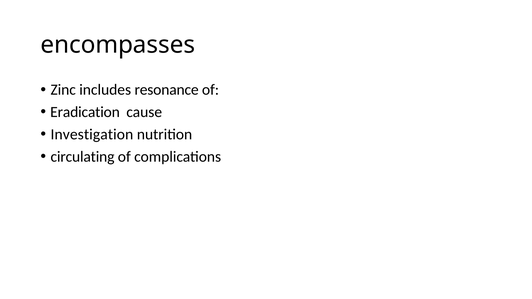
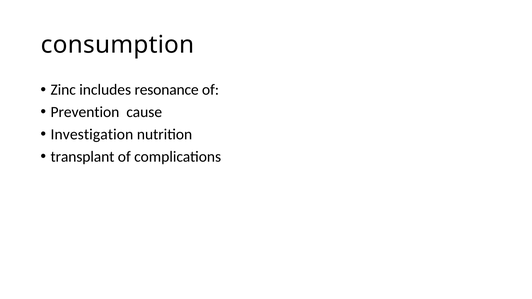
encompasses: encompasses -> consumption (118, 45)
Eradication: Eradication -> Prevention (85, 112)
circulating: circulating -> transplant (82, 157)
